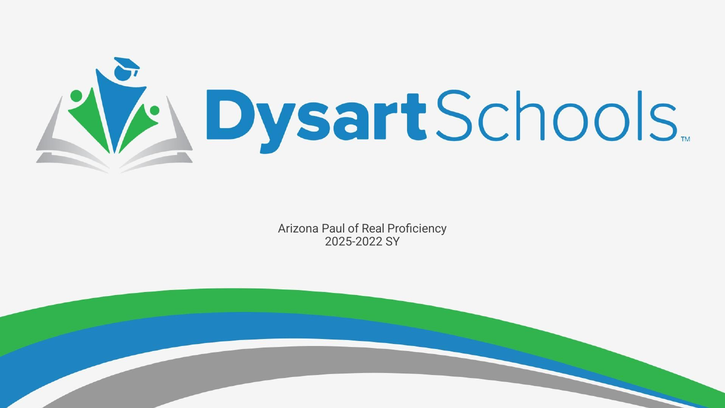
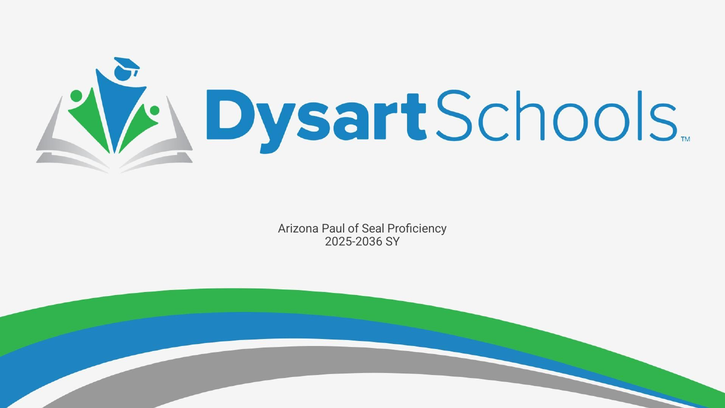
Real: Real -> Seal (373, 229)
2025-2022: 2025-2022 -> 2025-2036 (354, 241)
